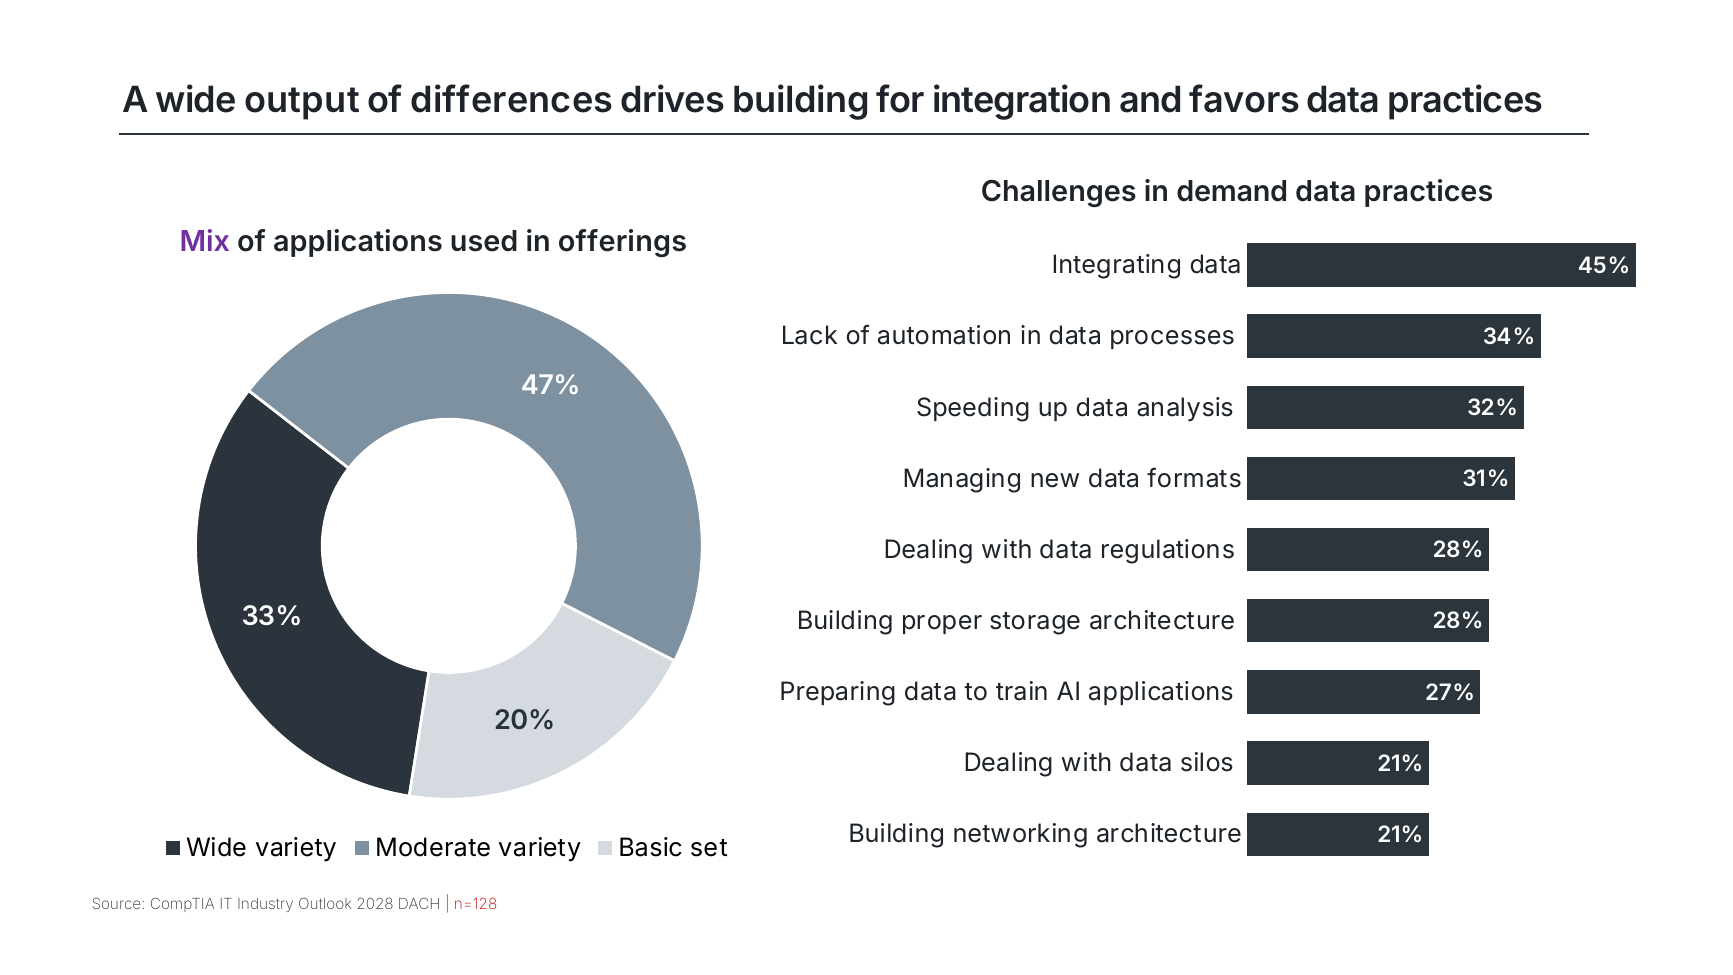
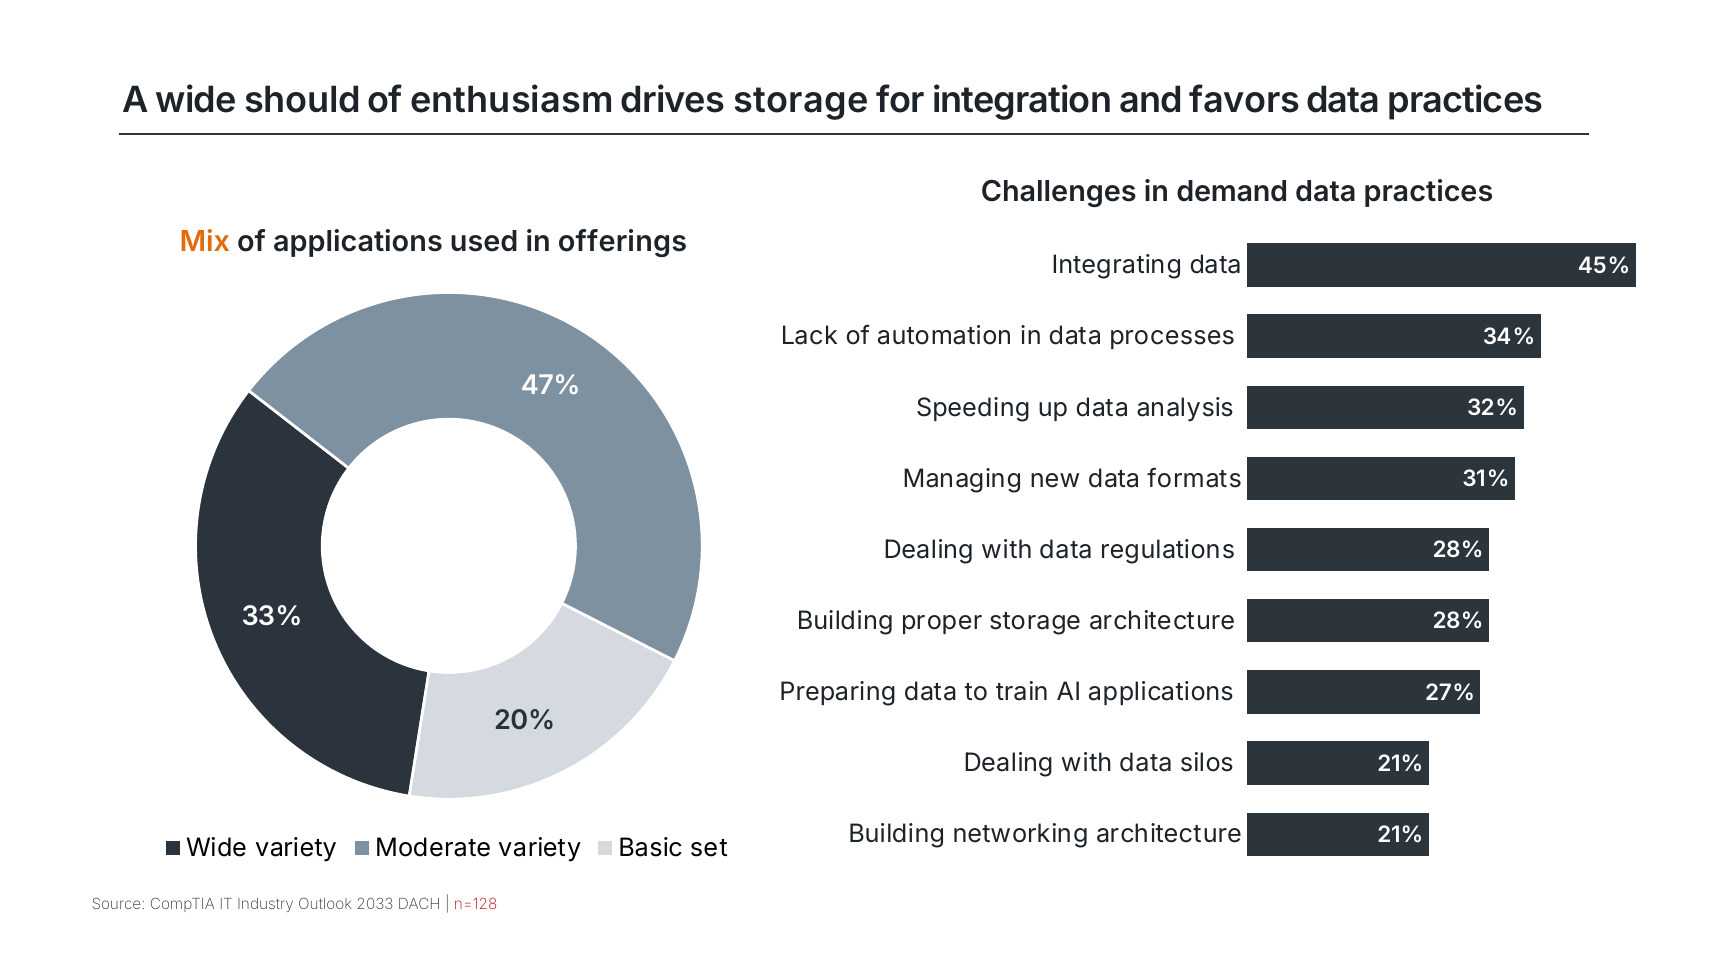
output: output -> should (302, 101)
differences: differences -> enthusiasm (512, 101)
drives building: building -> storage (801, 101)
Mix colour: purple -> orange (205, 242)
2028: 2028 -> 2033 (375, 904)
